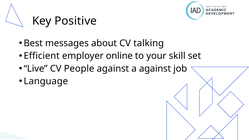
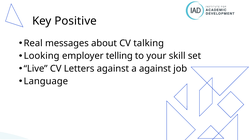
Best: Best -> Real (33, 43)
Efficient: Efficient -> Looking (42, 56)
online: online -> telling (119, 56)
People: People -> Letters (79, 69)
